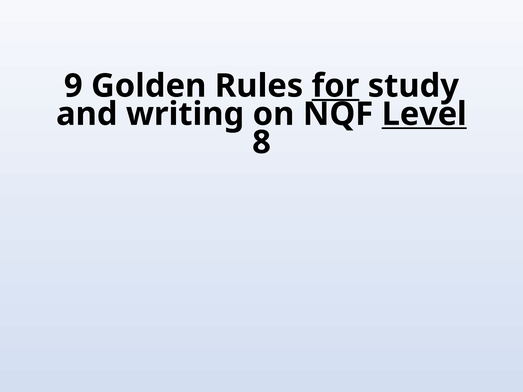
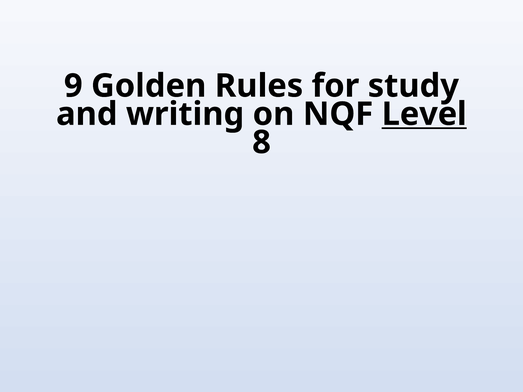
for underline: present -> none (335, 86)
